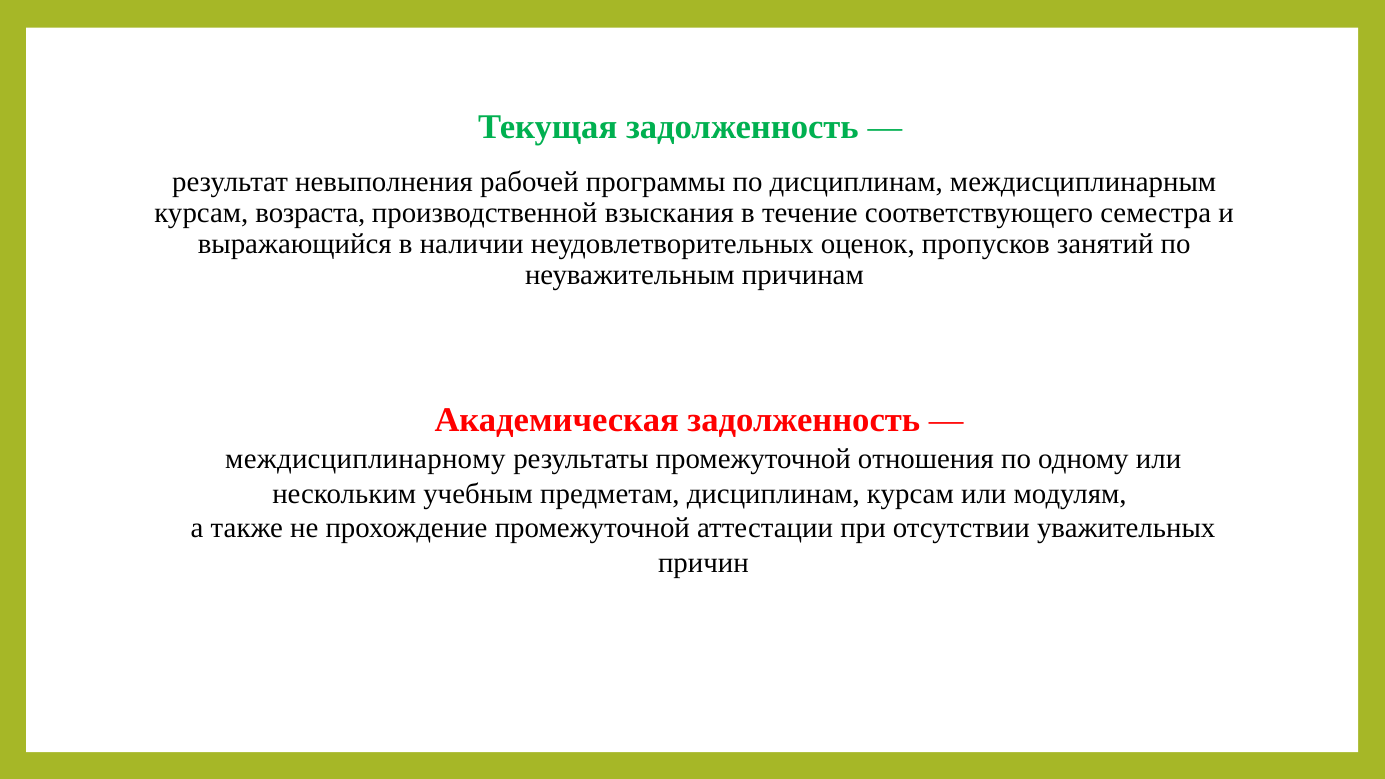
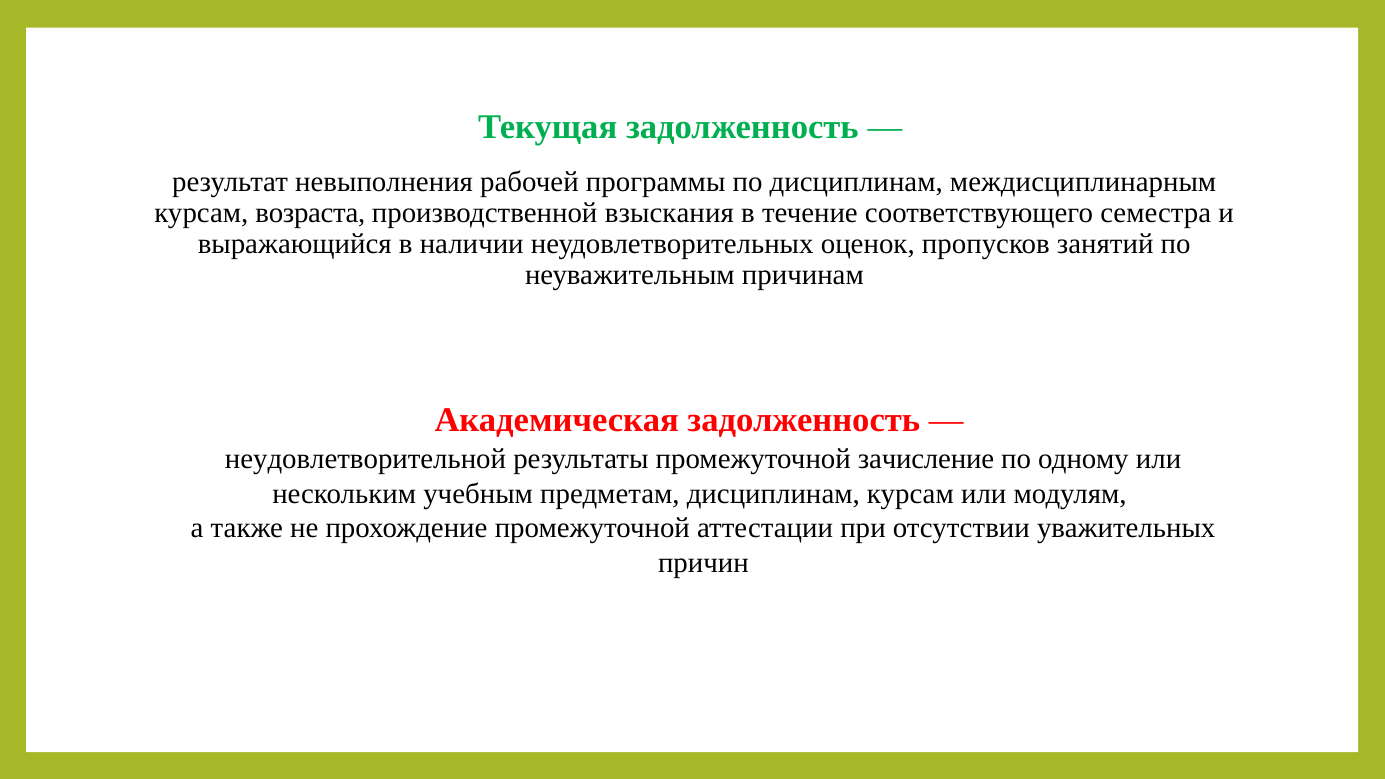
междисциплинарному: междисциплинарному -> неудовлетворительной (365, 459)
отношения: отношения -> зачисление (926, 459)
